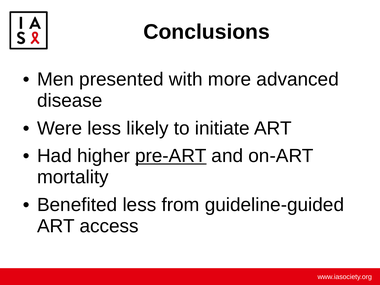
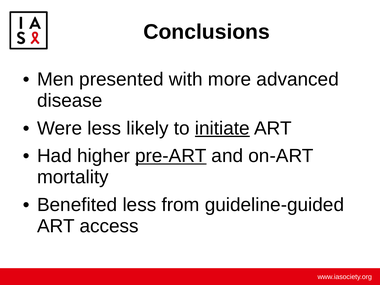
initiate underline: none -> present (222, 128)
